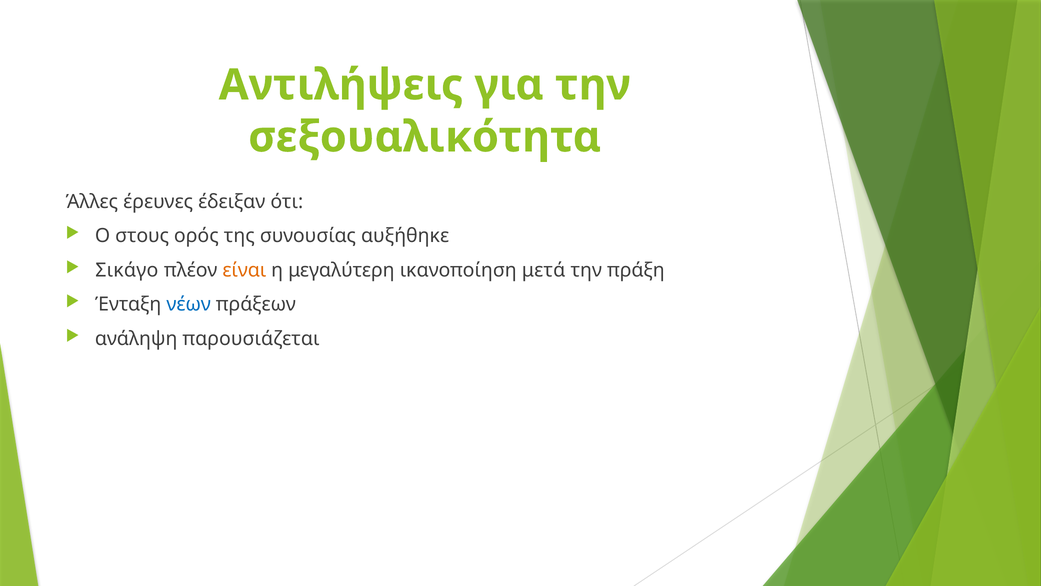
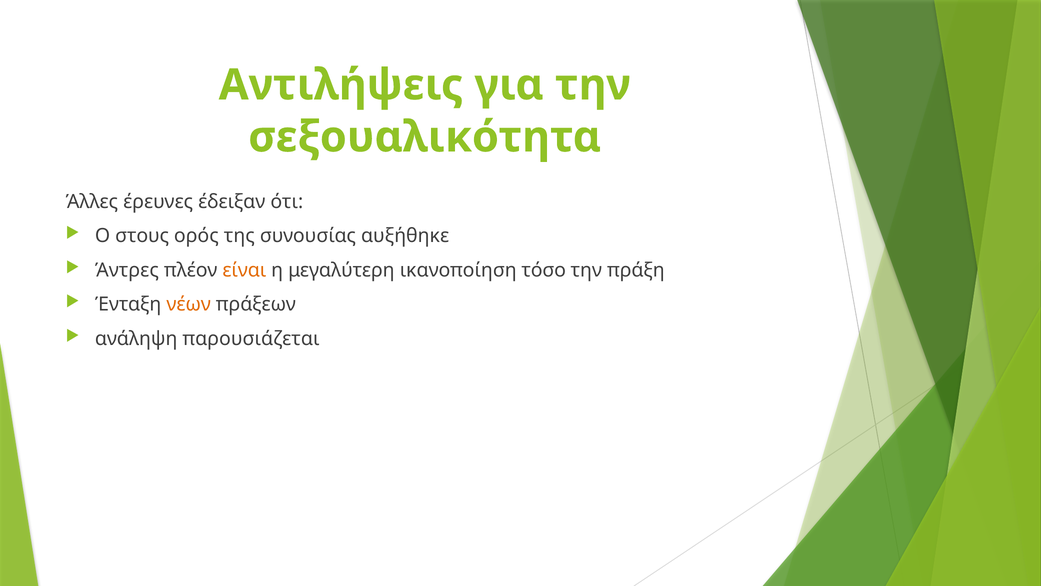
Σικάγο: Σικάγο -> Άντρες (127, 270)
μετά: μετά -> τόσο (544, 270)
νέων colour: blue -> orange (189, 304)
